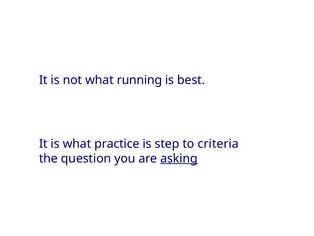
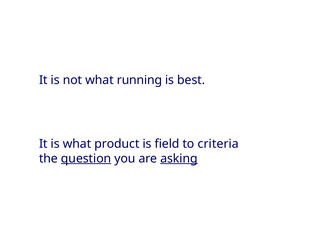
practice: practice -> product (117, 143)
step: step -> field (167, 143)
question underline: none -> present (86, 158)
